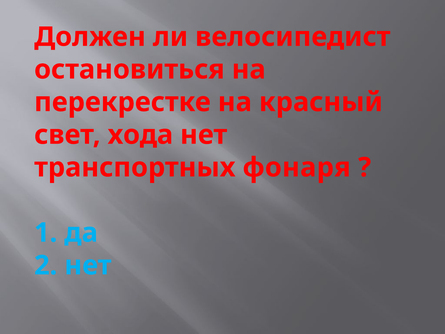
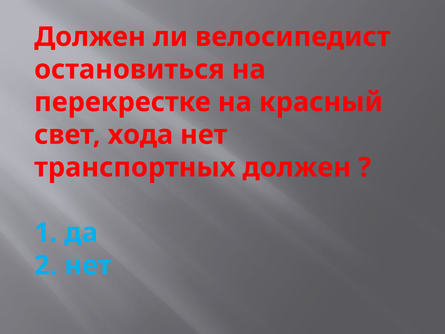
транспортных фонаря: фонаря -> должен (297, 167)
